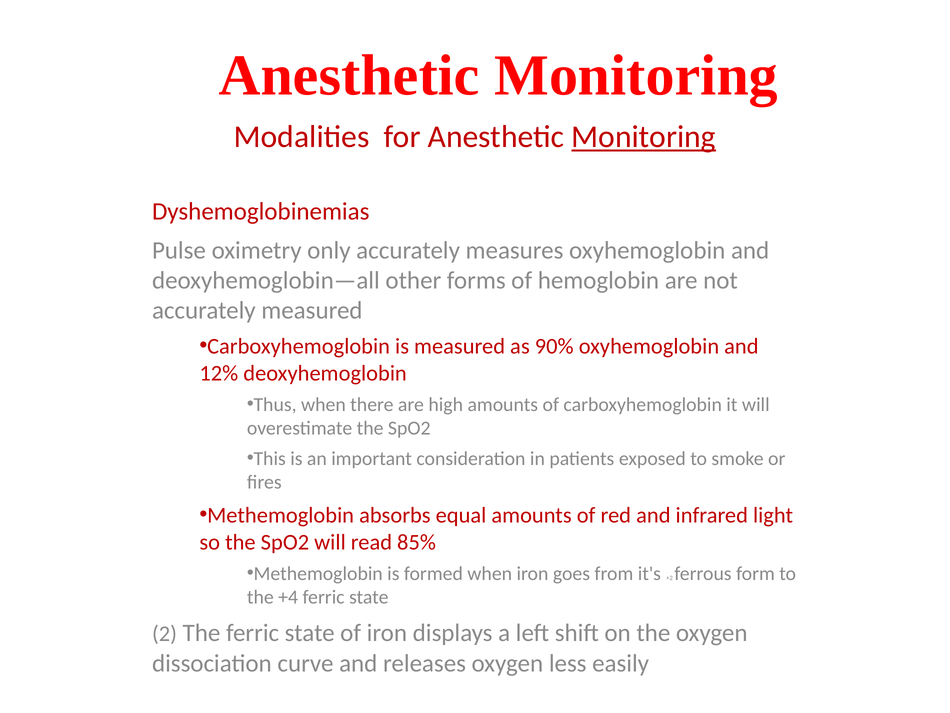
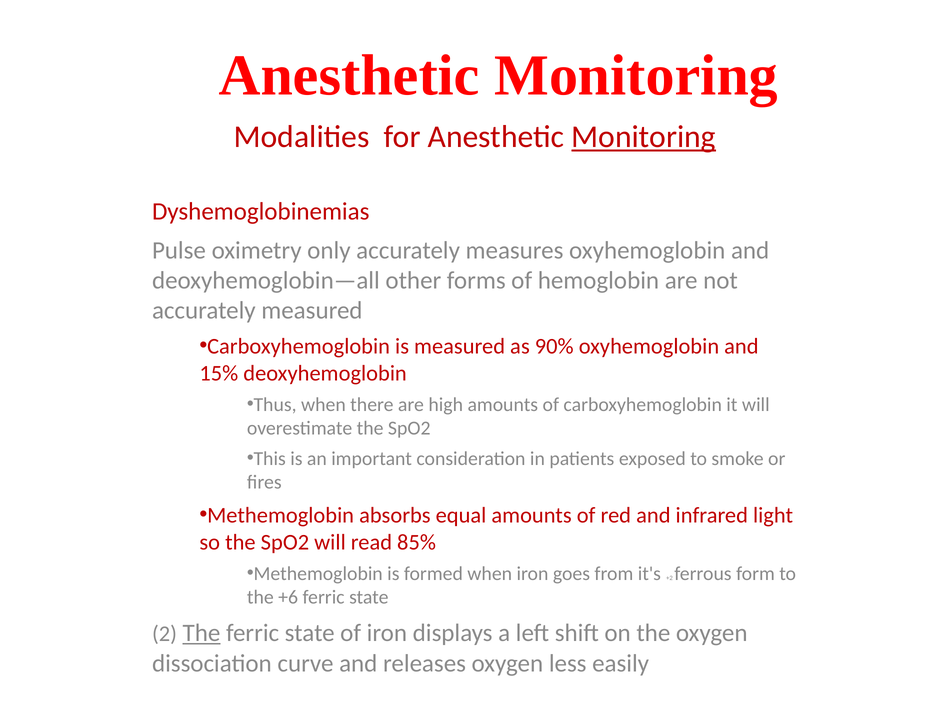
12%: 12% -> 15% (219, 373)
+4: +4 -> +6 (288, 597)
The underline: none -> present (201, 633)
